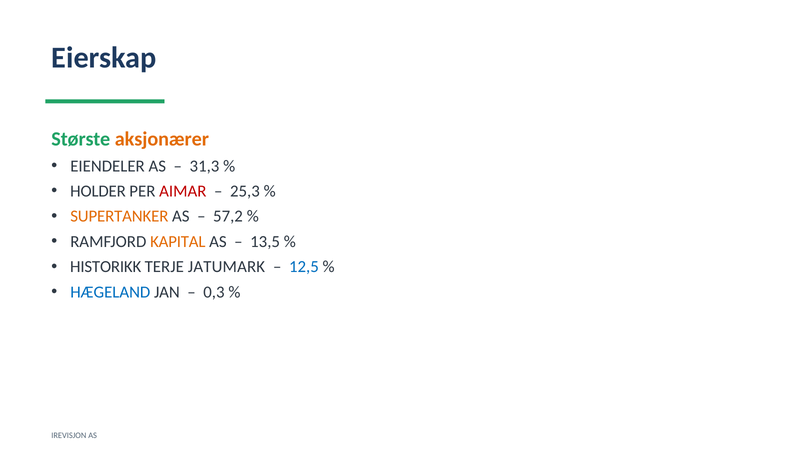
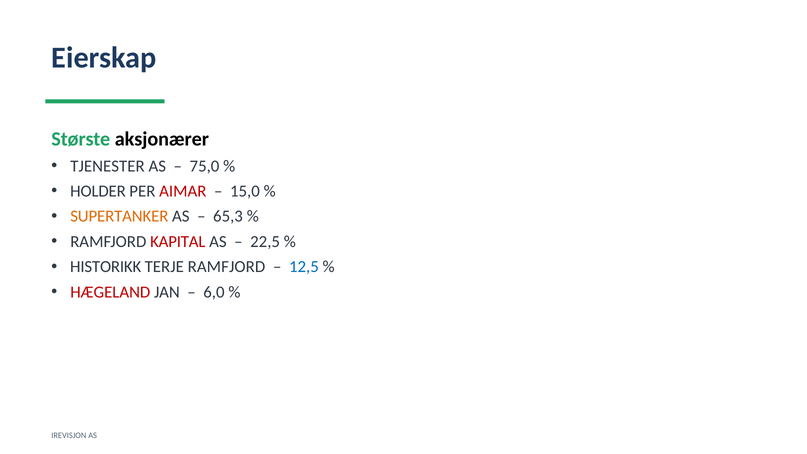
aksjonærer colour: orange -> black (162, 139)
EIENDELER: EIENDELER -> TJENESTER (107, 166)
31,3: 31,3 -> 75,0 (204, 166)
25,3: 25,3 -> 15,0 (245, 191)
57,2: 57,2 -> 65,3 (228, 216)
KAPITAL colour: orange -> red (178, 242)
13,5: 13,5 -> 22,5 (265, 242)
TERJE JATUMARK: JATUMARK -> RAMFJORD (226, 267)
HÆGELAND colour: blue -> red (110, 292)
0,3: 0,3 -> 6,0 (214, 292)
